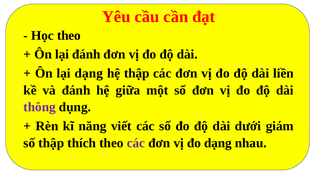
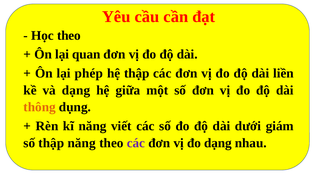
lại đánh: đánh -> quan (86, 54)
lại dạng: dạng -> phép (89, 73)
và đánh: đánh -> dạng (76, 90)
thông colour: purple -> orange (40, 107)
thập thích: thích -> năng (82, 143)
